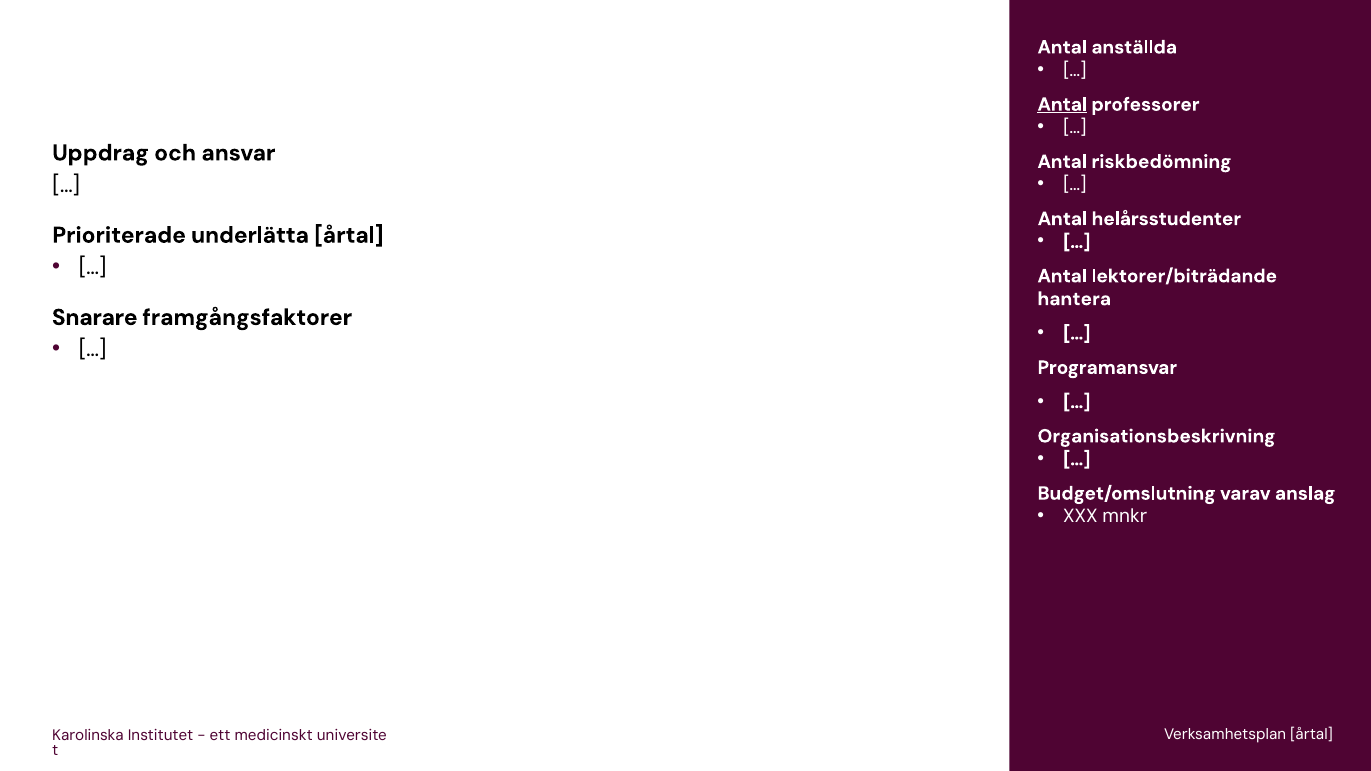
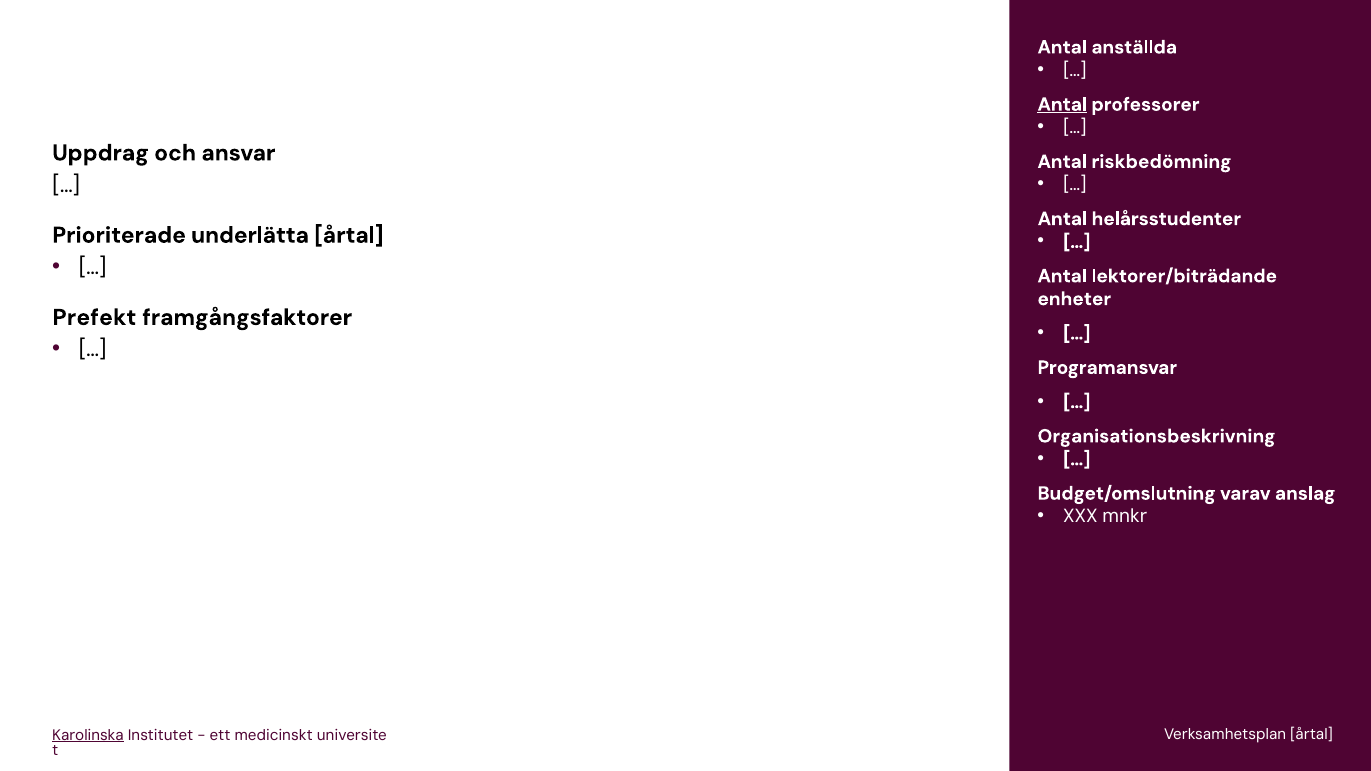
hantera: hantera -> enheter (1074, 299)
Snarare: Snarare -> Prefekt (94, 317)
Karolinska underline: none -> present (88, 735)
